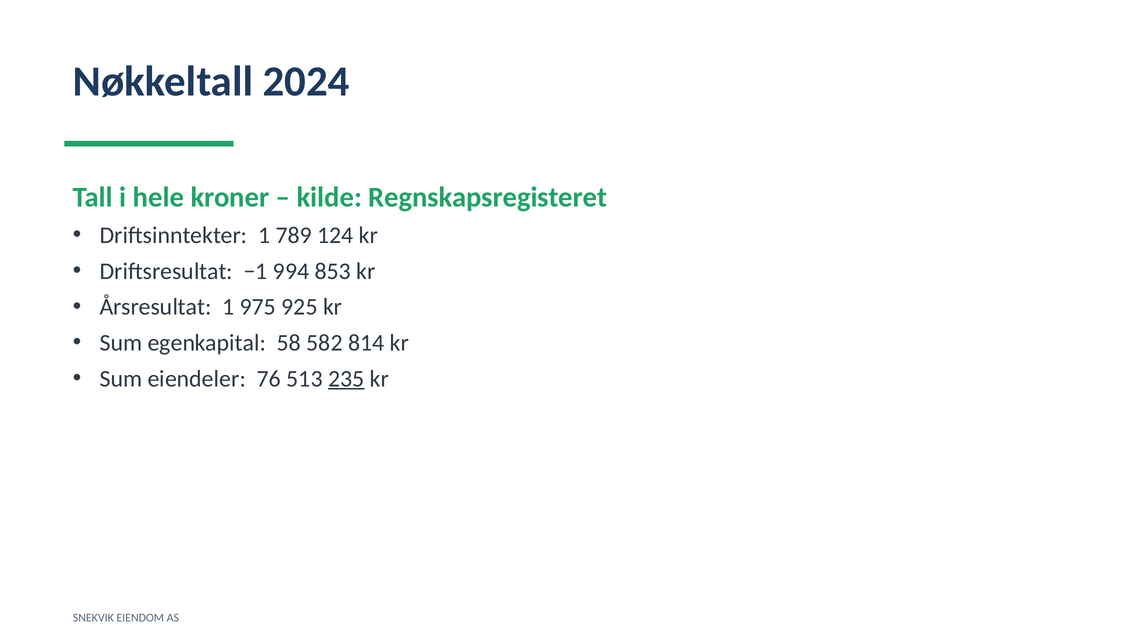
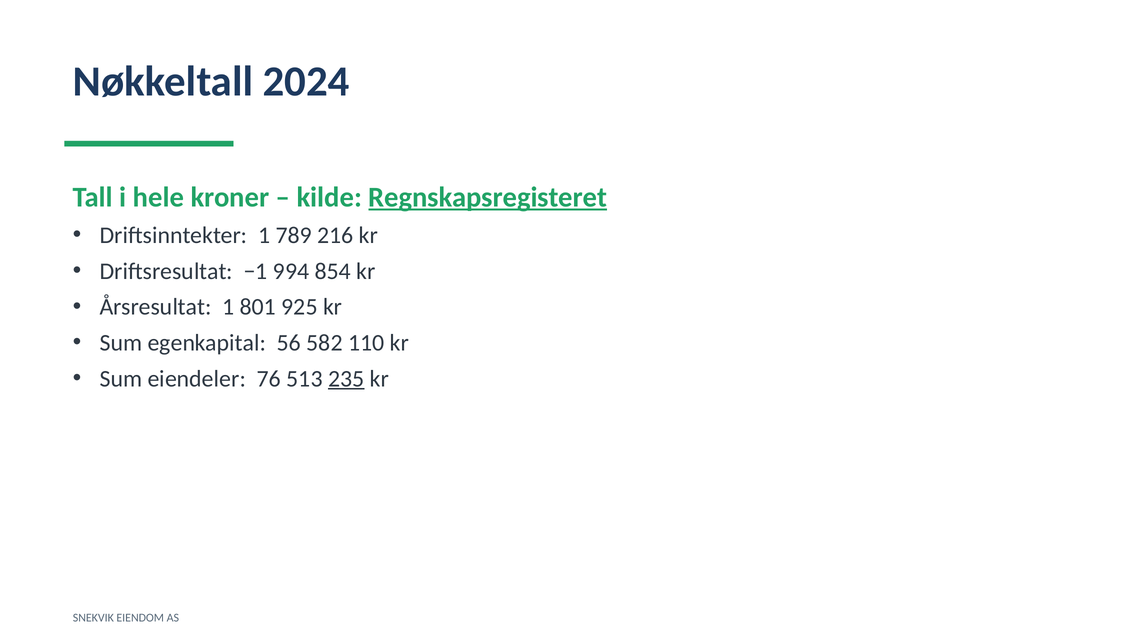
Regnskapsregisteret underline: none -> present (488, 197)
124: 124 -> 216 (335, 235)
853: 853 -> 854 (333, 271)
975: 975 -> 801 (258, 307)
58: 58 -> 56 (289, 343)
814: 814 -> 110 (366, 343)
